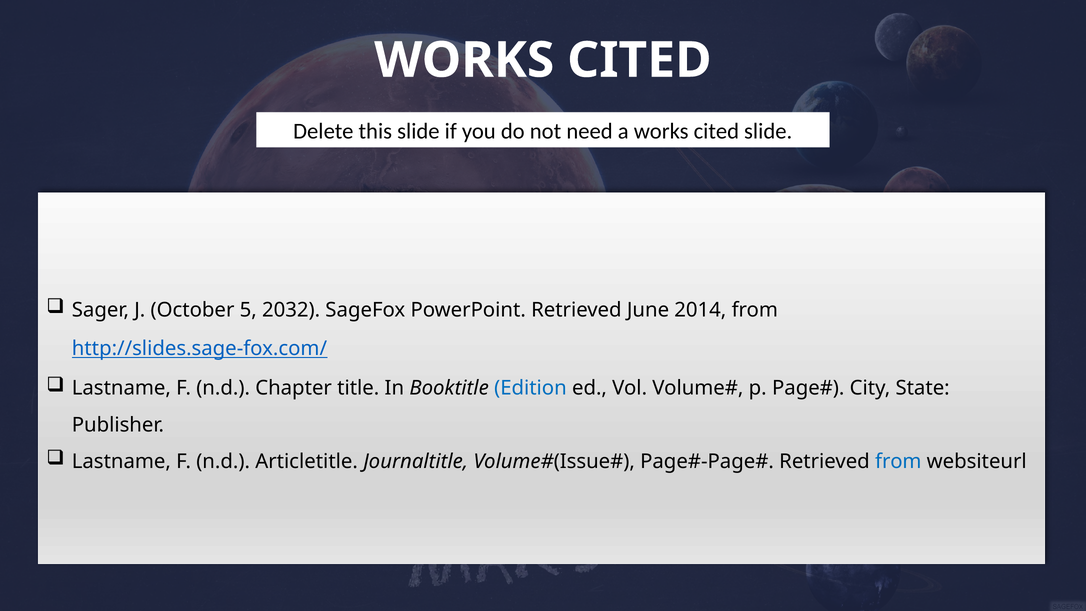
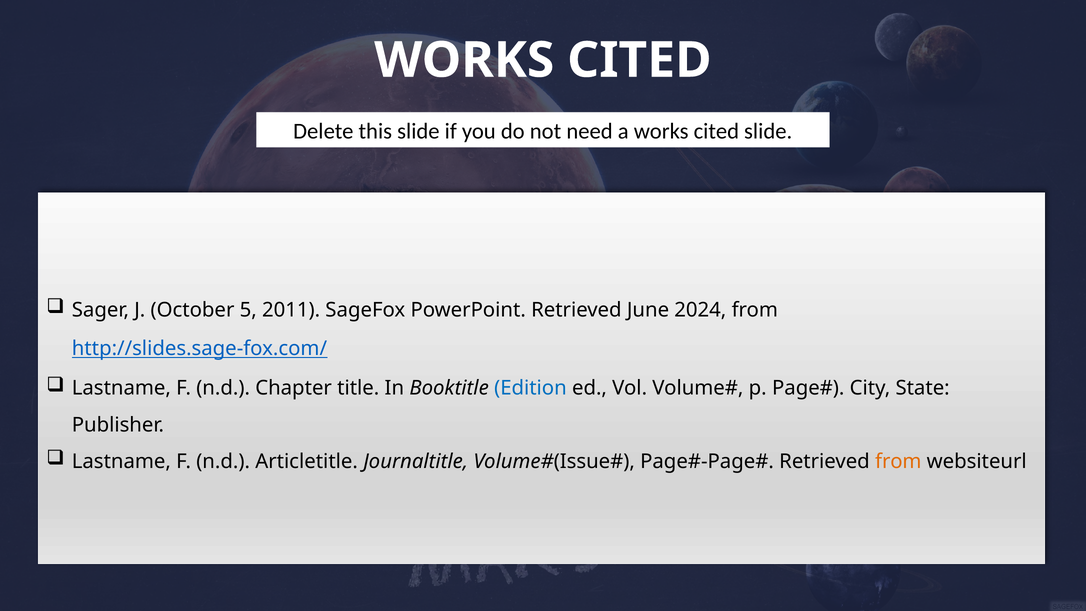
2032: 2032 -> 2011 (291, 310)
2014: 2014 -> 2024 (700, 310)
from colour: blue -> orange (898, 461)
